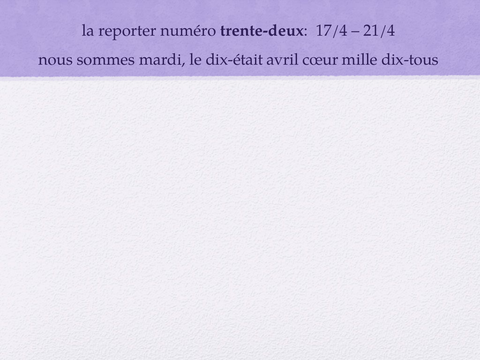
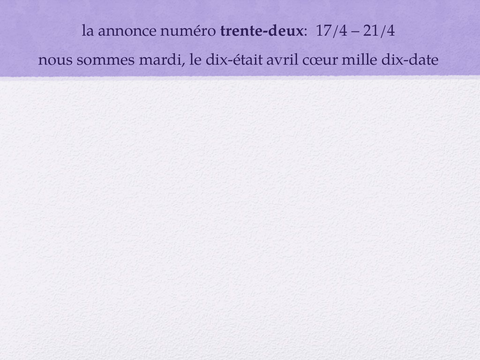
reporter: reporter -> annonce (128, 31)
dix-tous: dix-tous -> dix-date (410, 59)
